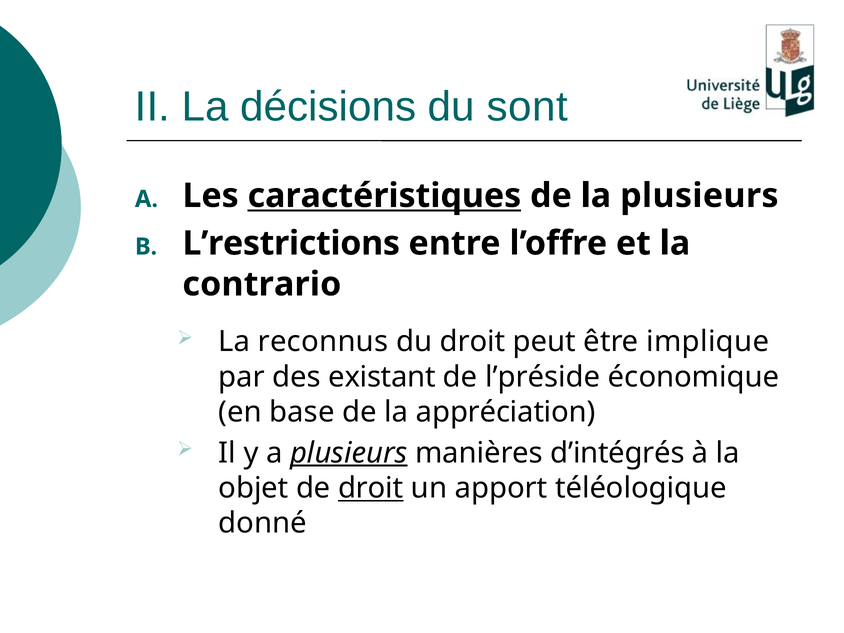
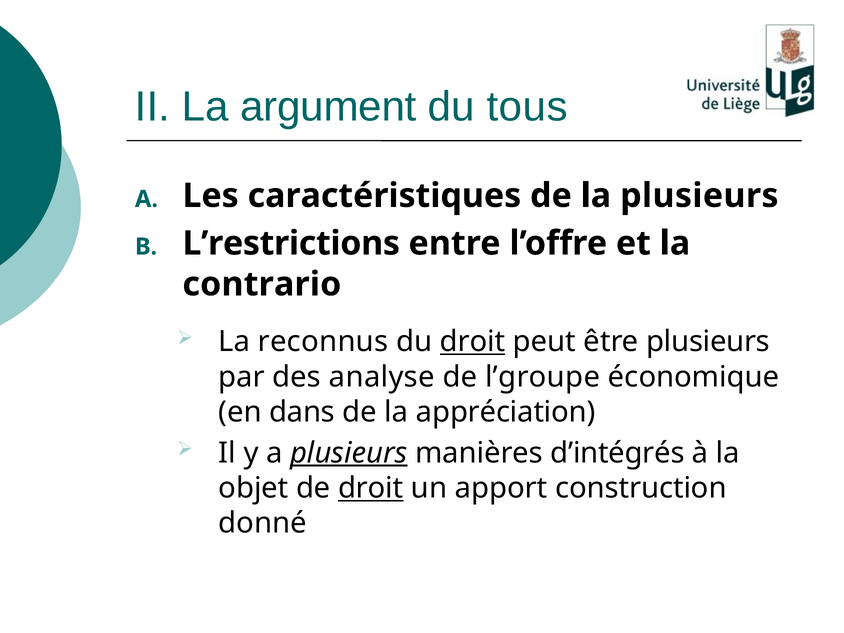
décisions: décisions -> argument (328, 107)
sont: sont -> tous (527, 107)
caractéristiques underline: present -> none (384, 196)
droit underline: none -> present (472, 342)
être implique: implique -> plusieurs (708, 342)
existant: existant -> analyse (382, 377)
l’préside: l’préside -> l’groupe (543, 377)
base: base -> dans (302, 412)
téléologique: téléologique -> construction (641, 488)
